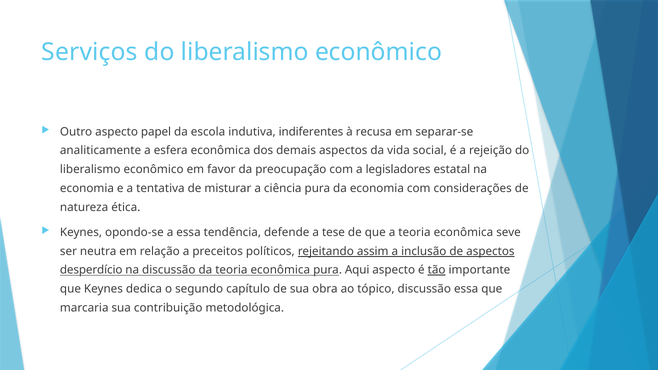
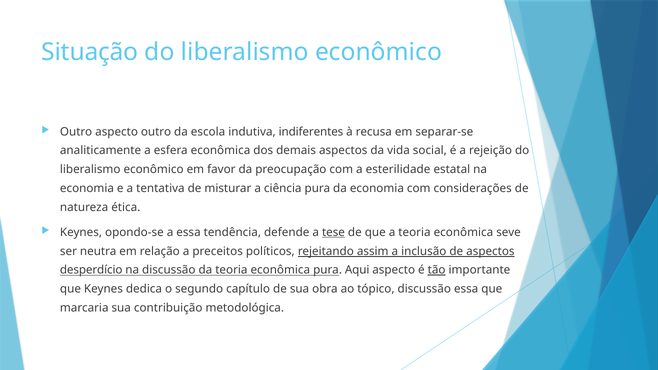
Serviços: Serviços -> Situação (90, 52)
aspecto papel: papel -> outro (156, 132)
legisladores: legisladores -> esterilidade (398, 170)
tese underline: none -> present (333, 232)
